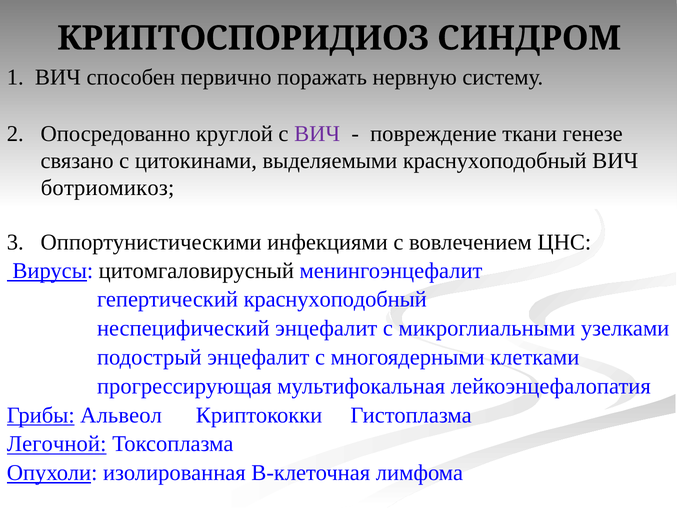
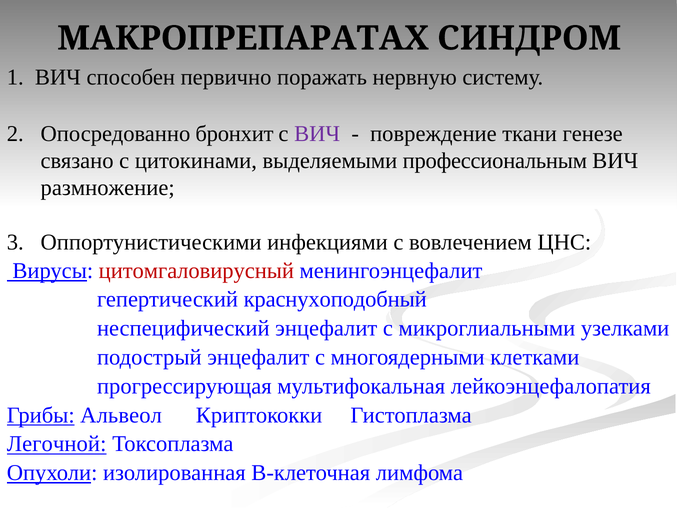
КРИПТОСПОРИДИОЗ: КРИПТОСПОРИДИОЗ -> МАКРОПРЕПАРАТАХ (243, 38)
круглой: круглой -> бронхит (234, 134)
выделяемыми краснухоподобный: краснухоподобный -> профессиональным (495, 161)
ботриомикоз: ботриомикоз -> размножение (108, 188)
цитомгаловирусный colour: black -> red (196, 271)
